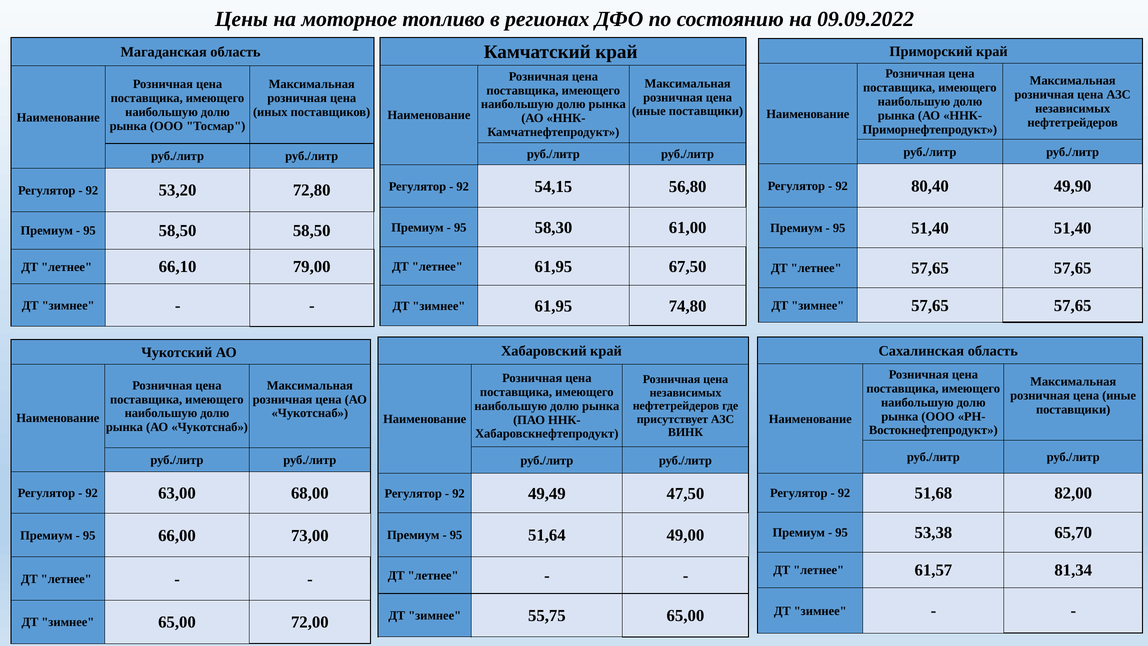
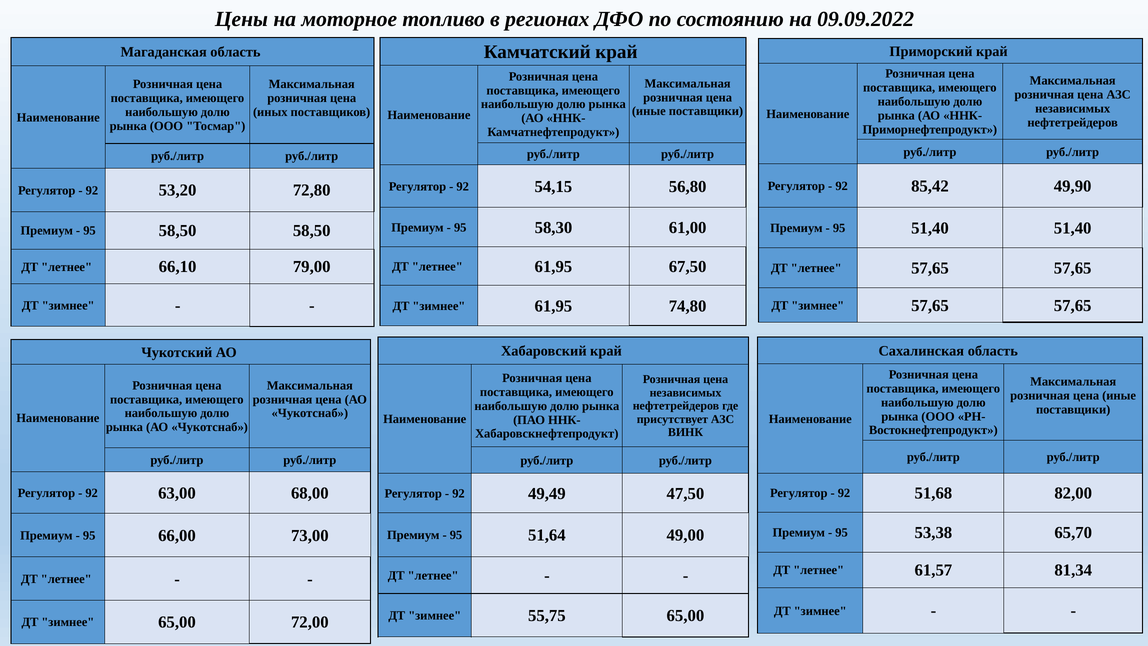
80,40: 80,40 -> 85,42 (930, 186)
